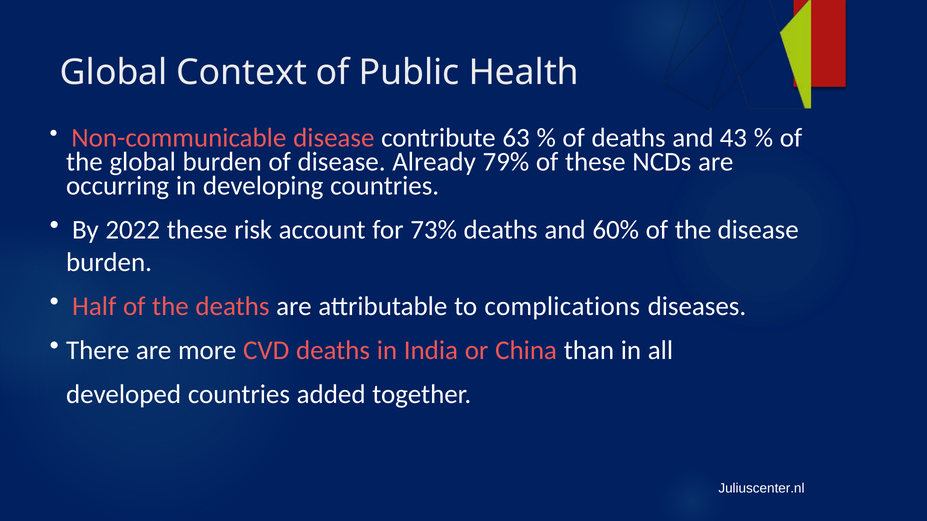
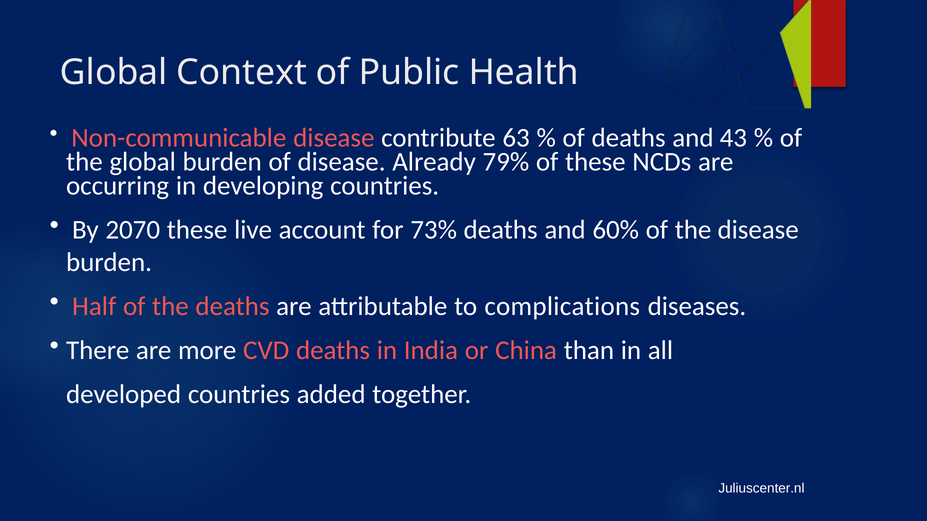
2022: 2022 -> 2070 (133, 230)
risk: risk -> live (253, 230)
